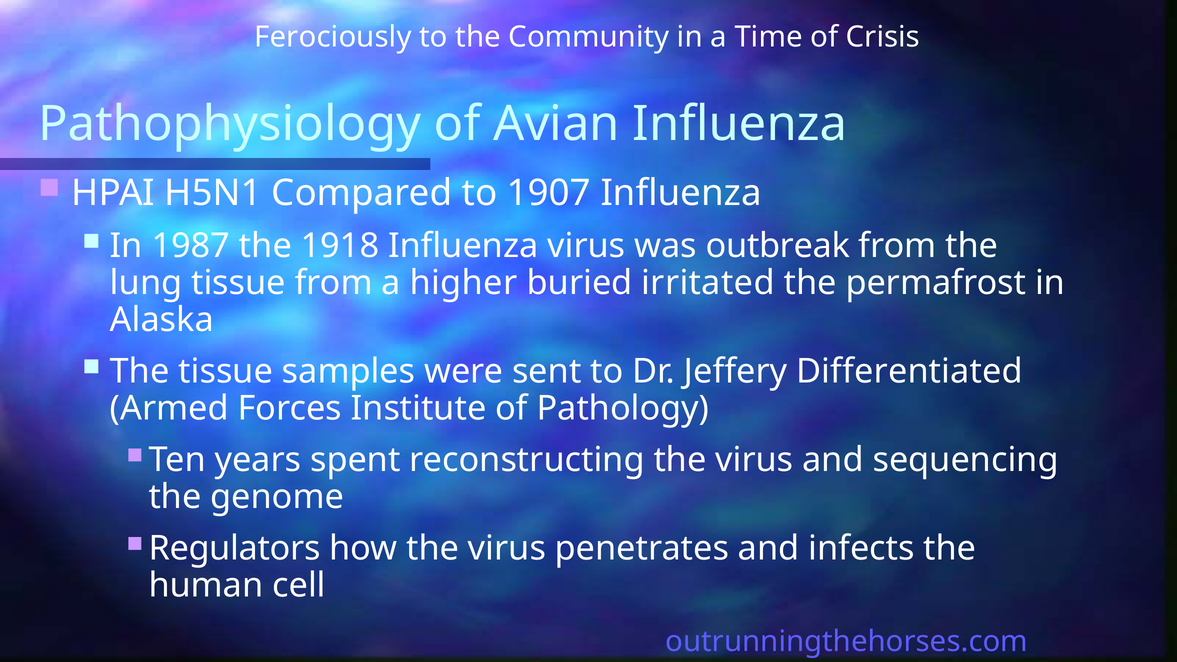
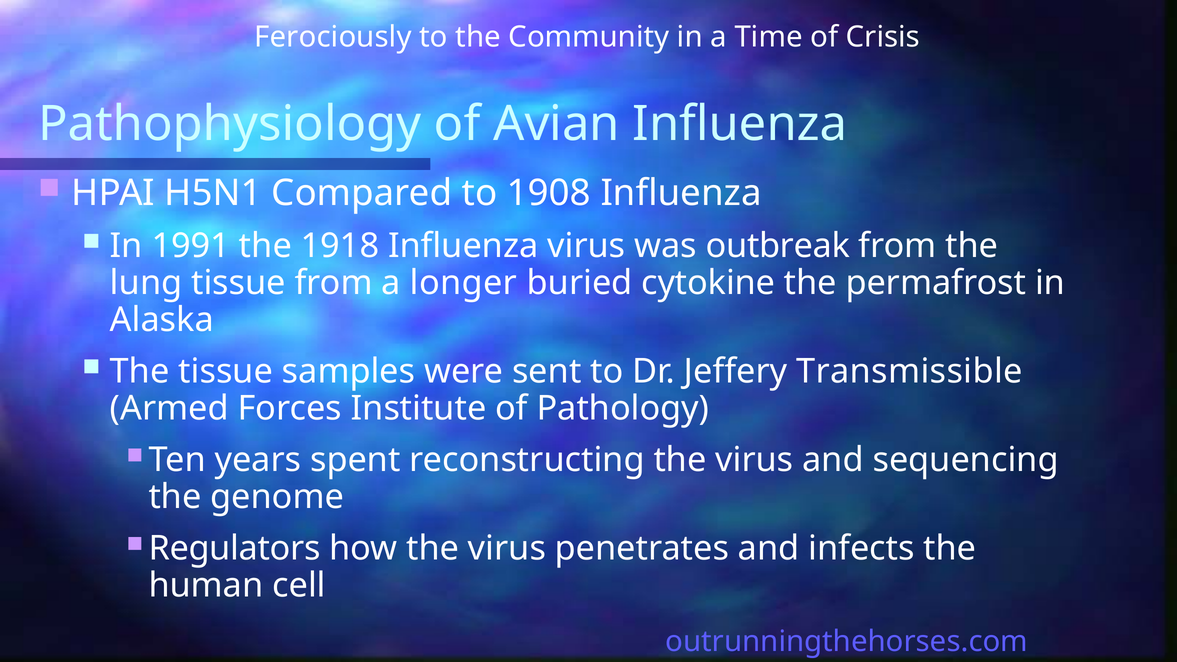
1907: 1907 -> 1908 (549, 193)
1987: 1987 -> 1991 (191, 246)
higher: higher -> longer (464, 283)
irritated: irritated -> cytokine (708, 283)
Differentiated: Differentiated -> Transmissible (909, 371)
